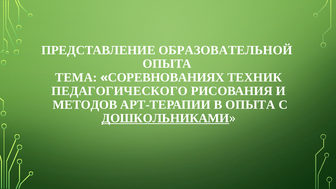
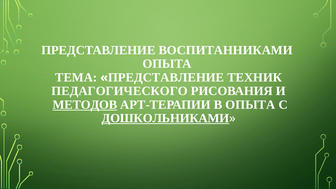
ОБРАЗОВАТЕЛЬНОЙ: ОБРАЗОВАТЕЛЬНОЙ -> ВОСПИТАННИКАМИ (226, 50)
СОРЕВНОВАНИЯХ: СОРЕВНОВАНИЯХ -> ПРЕДСТАВЛЕНИЕ (166, 77)
МЕТОДОВ underline: none -> present (85, 105)
